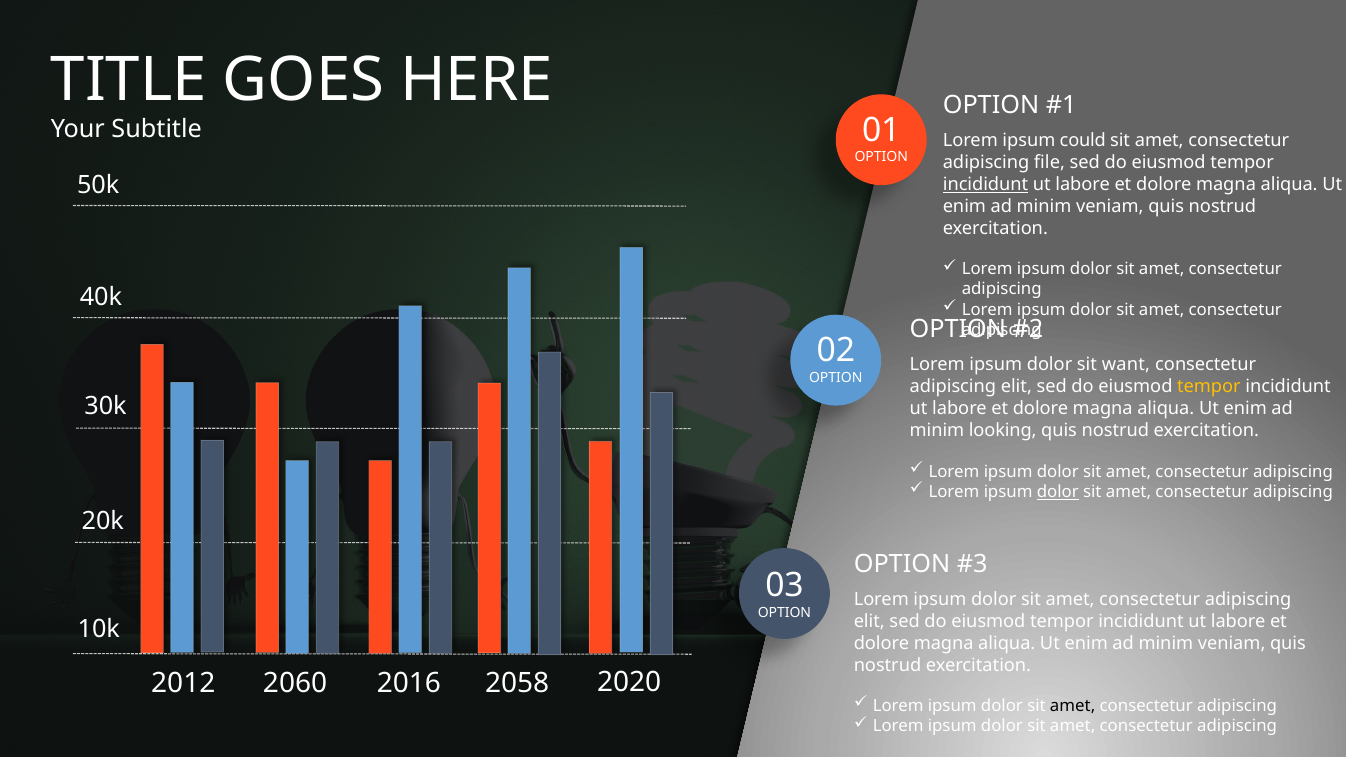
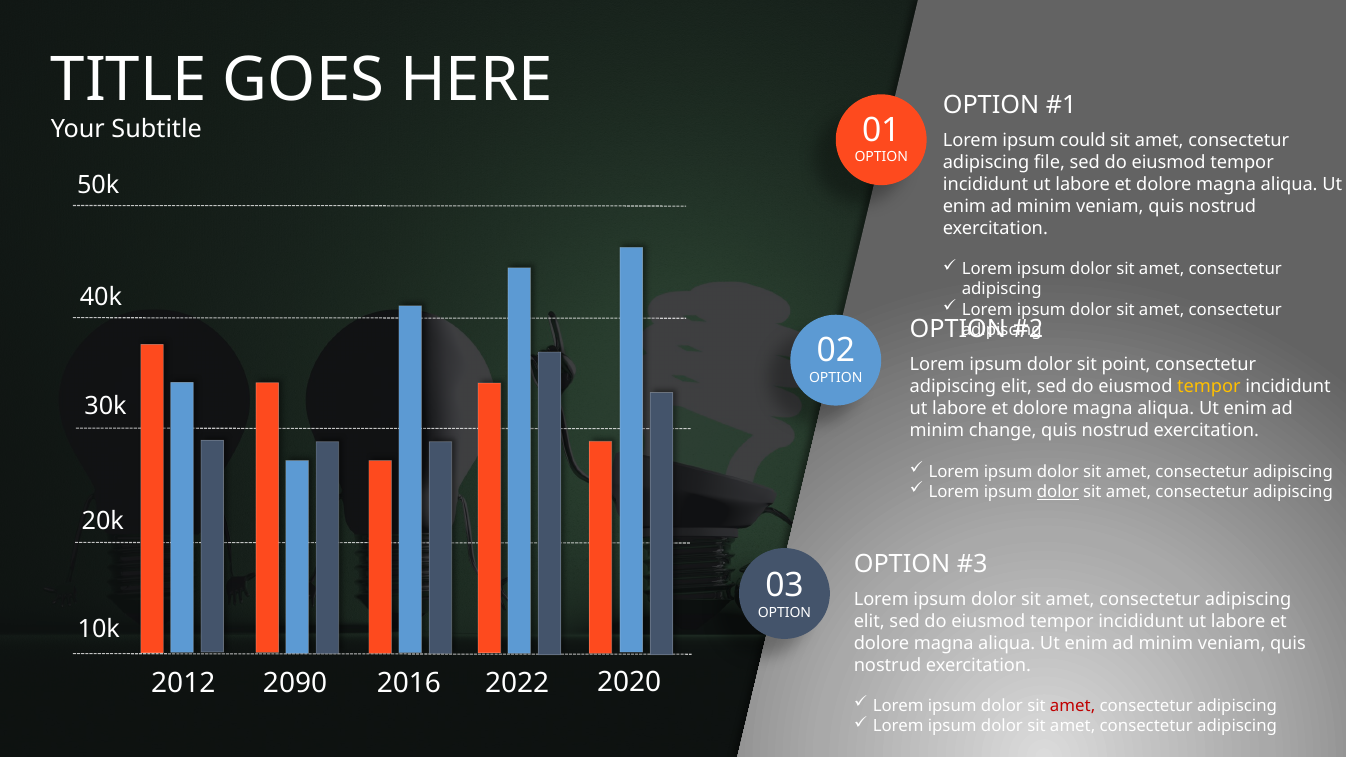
incididunt underline: present -> none (986, 184)
want: want -> point (1126, 365)
looking: looking -> change (1003, 431)
2060: 2060 -> 2090 (295, 683)
2058: 2058 -> 2022 (517, 683)
amet colour: black -> red (1073, 706)
